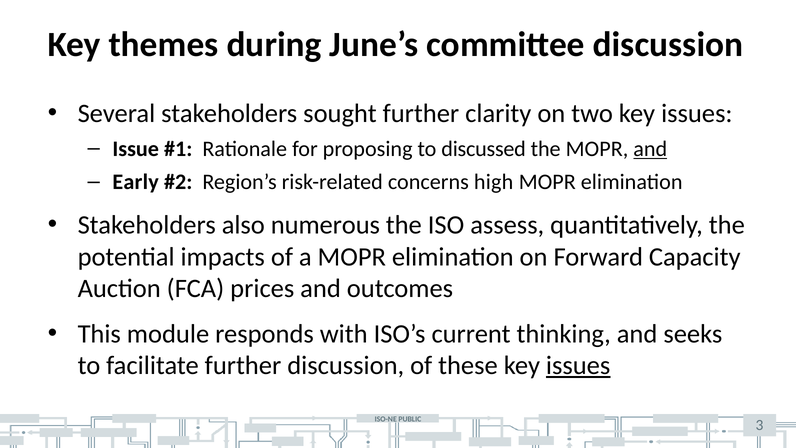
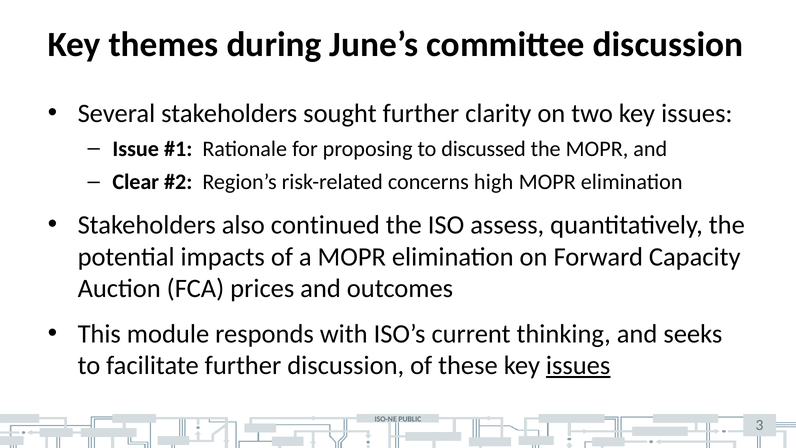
and underline: present -> none (650, 149)
Early: Early -> Clear (136, 182)
numerous: numerous -> continued (325, 225)
